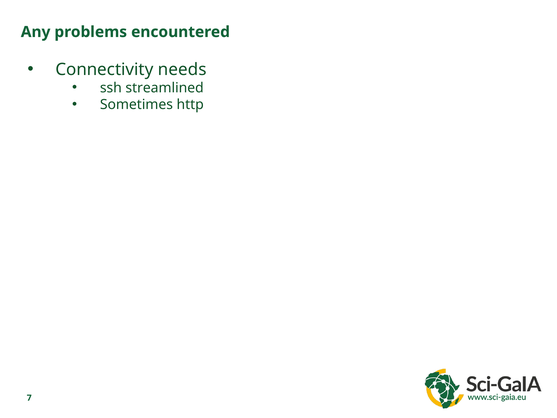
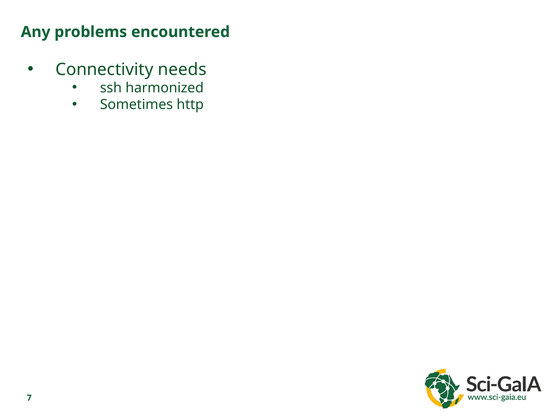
streamlined: streamlined -> harmonized (165, 88)
